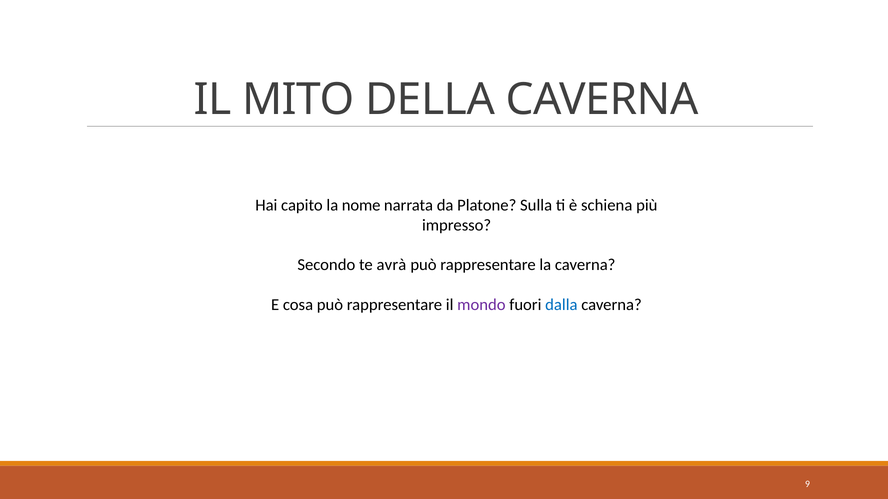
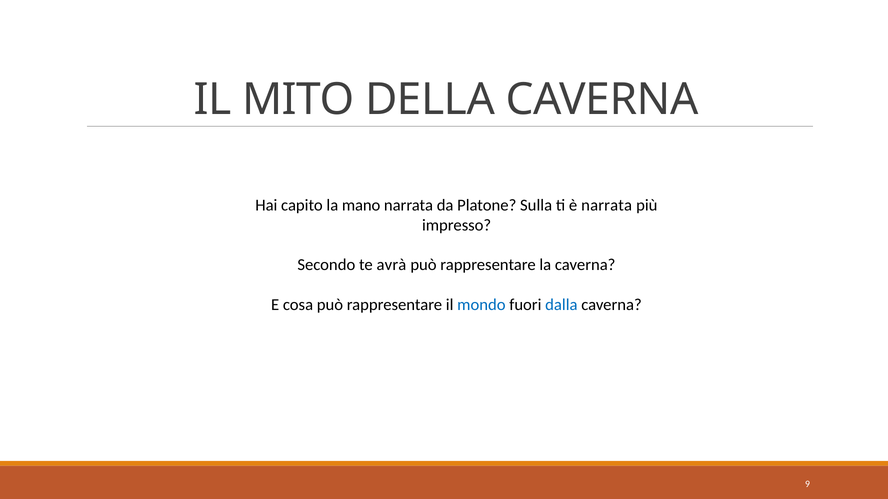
nome: nome -> mano (361, 205)
è schiena: schiena -> narrata (607, 205)
mondo colour: purple -> blue (481, 305)
